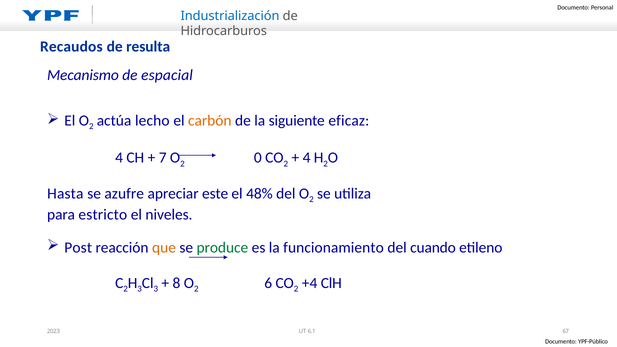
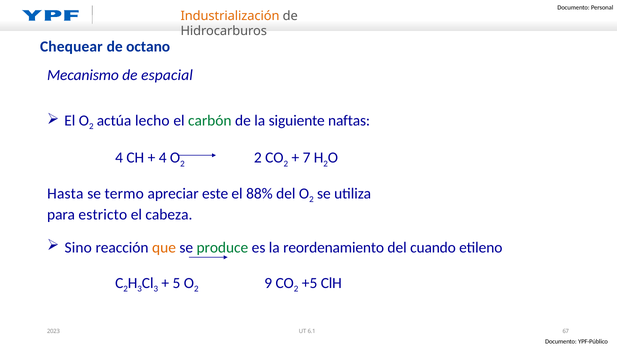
Industrialización colour: blue -> orange (230, 16)
Recaudos: Recaudos -> Chequear (71, 47)
resulta: resulta -> octano (148, 47)
carbón colour: orange -> green (210, 121)
eficaz: eficaz -> naftas (349, 121)
7: 7 -> 4 (163, 158)
2 0: 0 -> 2 (258, 158)
4: 4 -> 7 (307, 158)
azufre: azufre -> termo (124, 194)
48%: 48% -> 88% (259, 194)
niveles: niveles -> cabeza (169, 215)
Post: Post -> Sino (78, 248)
funcionamiento: funcionamiento -> reordenamiento (334, 248)
8: 8 -> 5 (176, 283)
6: 6 -> 9 (268, 283)
+4: +4 -> +5 (310, 283)
